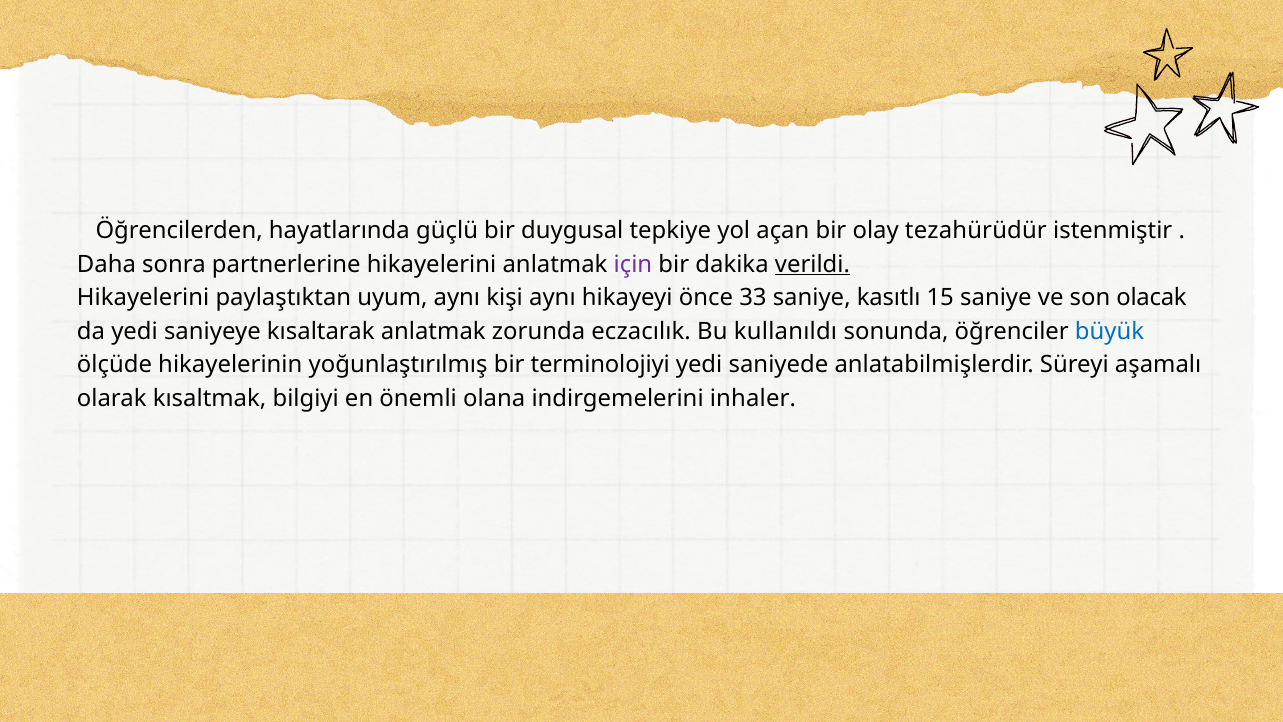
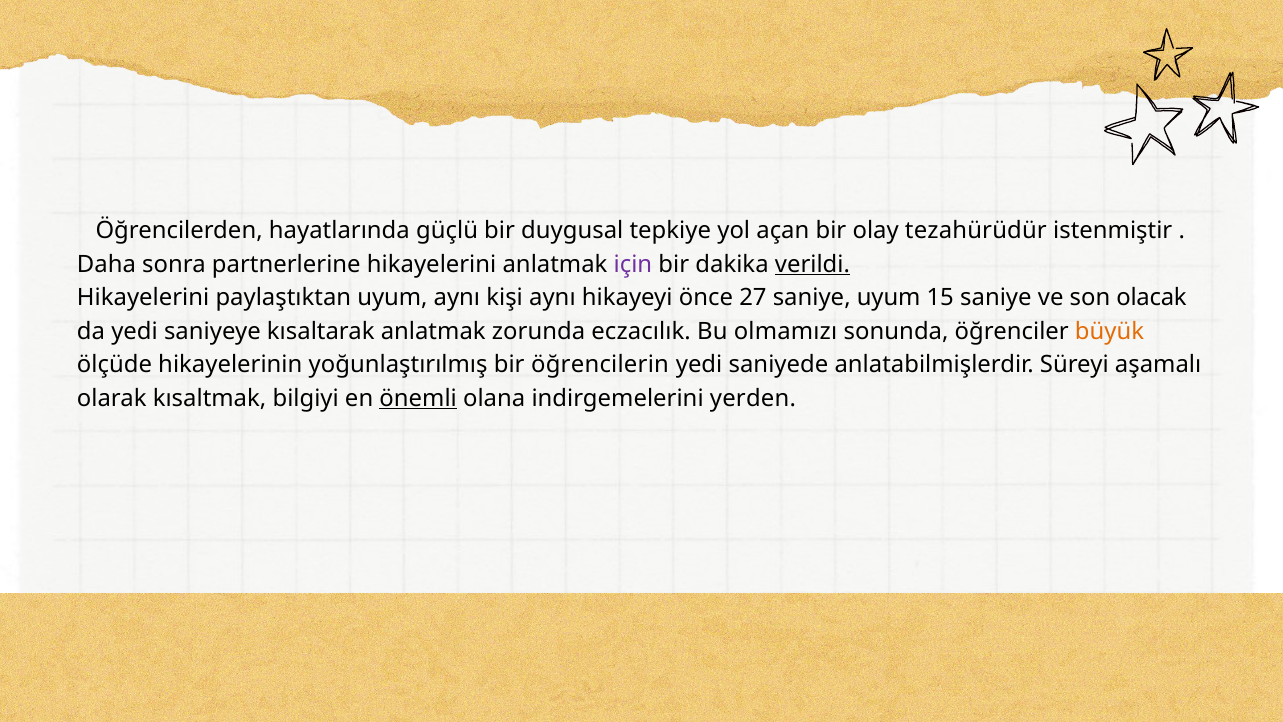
33: 33 -> 27 (753, 298)
saniye kasıtlı: kasıtlı -> uyum (889, 298)
kullanıldı: kullanıldı -> olmamızı (786, 331)
büyük colour: blue -> orange (1110, 331)
terminolojiyi: terminolojiyi -> öğrencilerin (600, 365)
önemli underline: none -> present (418, 398)
inhaler: inhaler -> yerden (753, 398)
